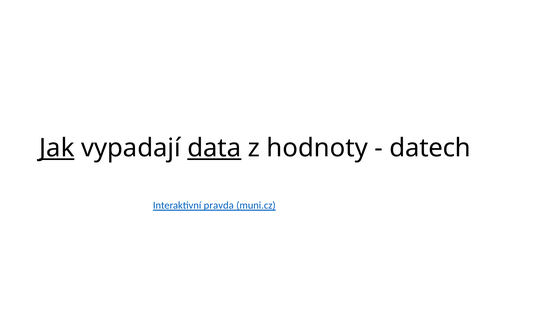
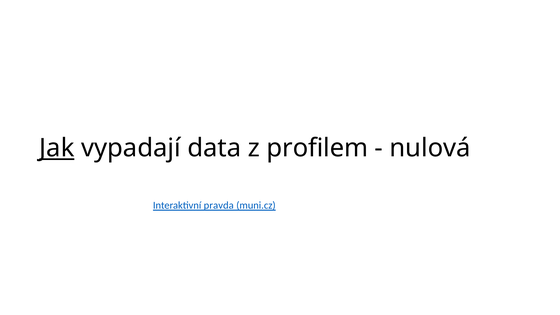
data underline: present -> none (214, 148)
hodnoty: hodnoty -> profilem (317, 148)
datech: datech -> nulová (430, 148)
